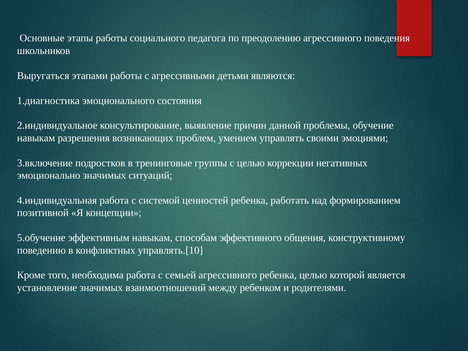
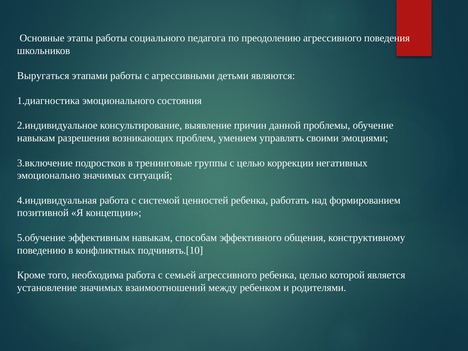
управлять.[10: управлять.[10 -> подчинять.[10 (170, 250)
